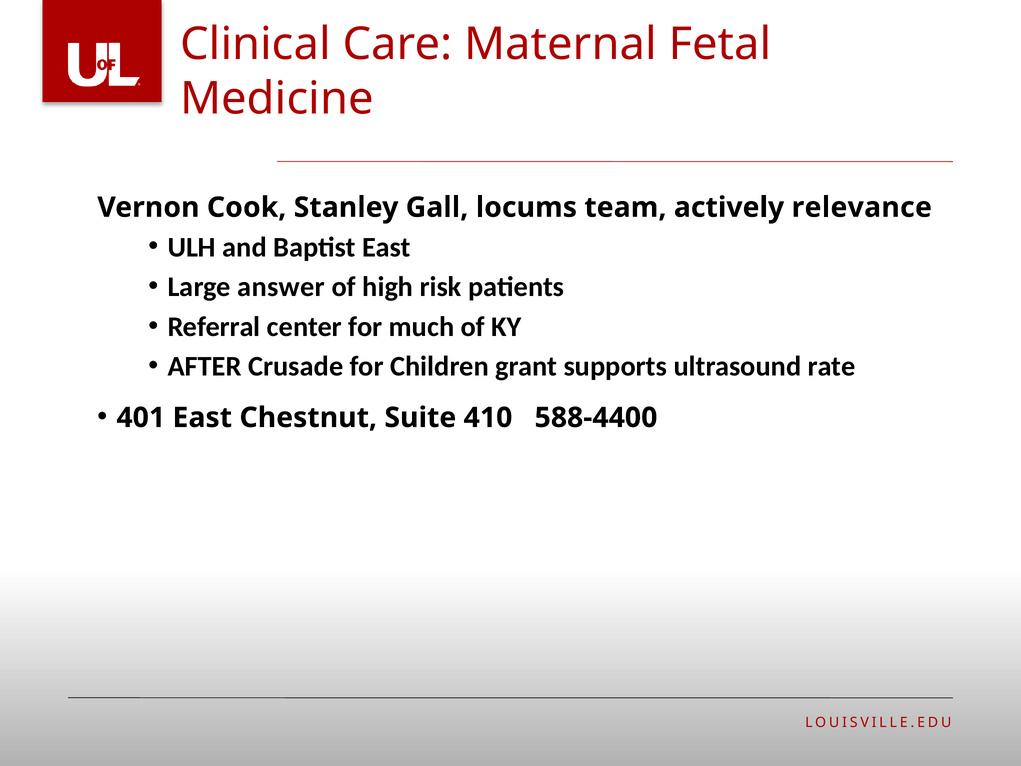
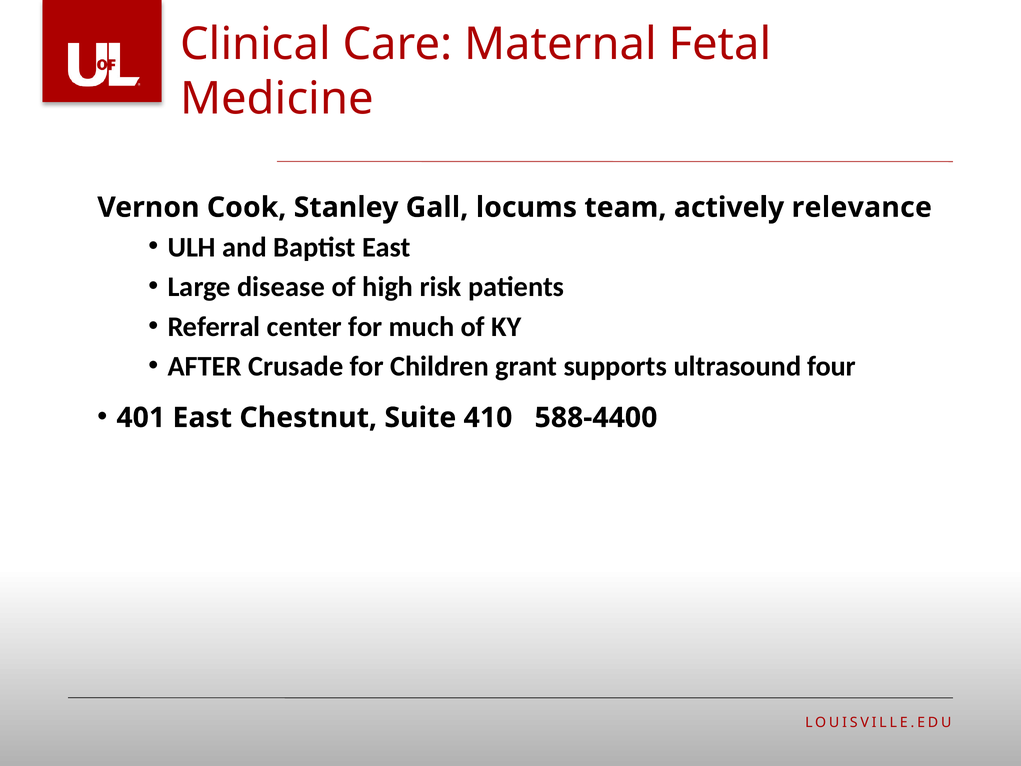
answer: answer -> disease (281, 287)
rate: rate -> four (832, 366)
